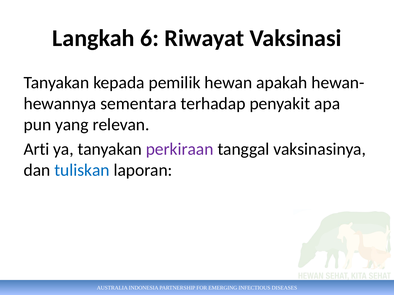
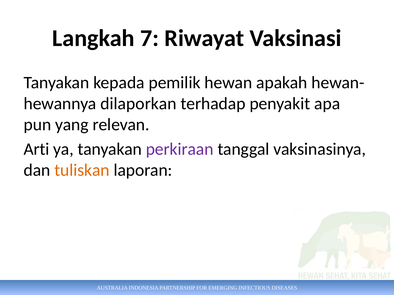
6: 6 -> 7 (150, 38)
sementara: sementara -> dilaporkan (138, 104)
tuliskan colour: blue -> orange (82, 170)
